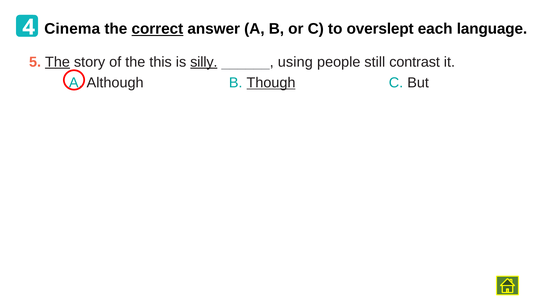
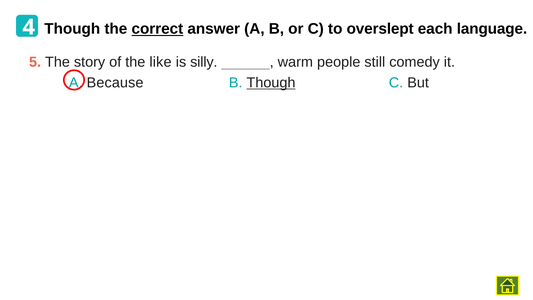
Cinema: Cinema -> Though (72, 29)
The underline: present -> none (57, 62)
this: this -> like (160, 62)
silly underline: present -> none (204, 62)
using: using -> warm (295, 62)
contrast: contrast -> comedy (415, 62)
Although: Although -> Because (115, 83)
